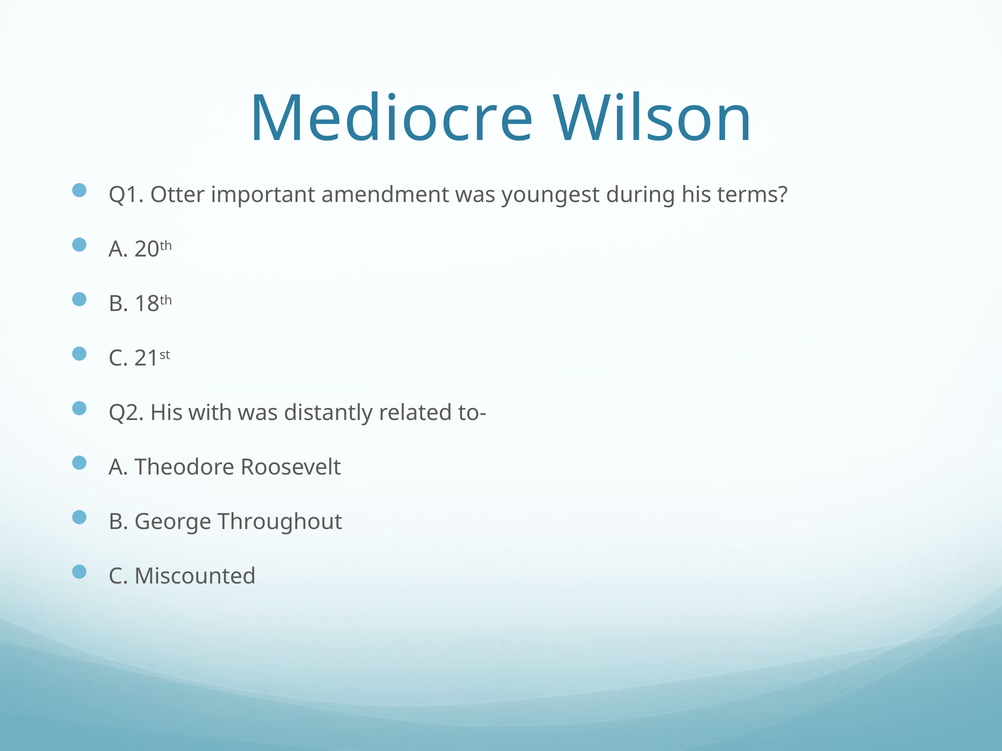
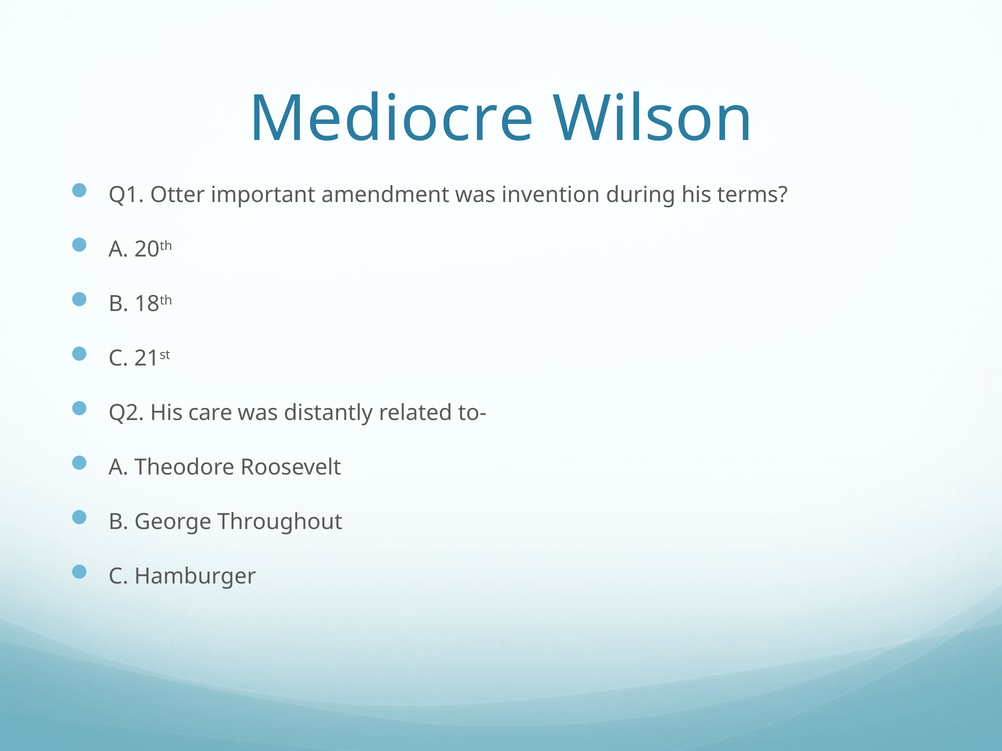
youngest: youngest -> invention (551, 195)
with: with -> care (210, 413)
Miscounted: Miscounted -> Hamburger (195, 577)
